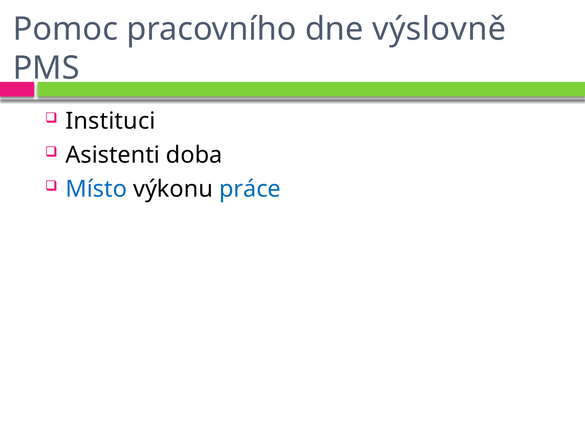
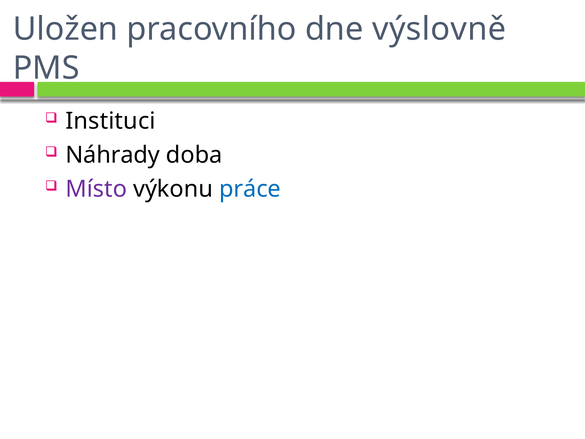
Pomoc: Pomoc -> Uložen (65, 29)
Asistenti: Asistenti -> Náhrady (113, 155)
Místo colour: blue -> purple (96, 189)
